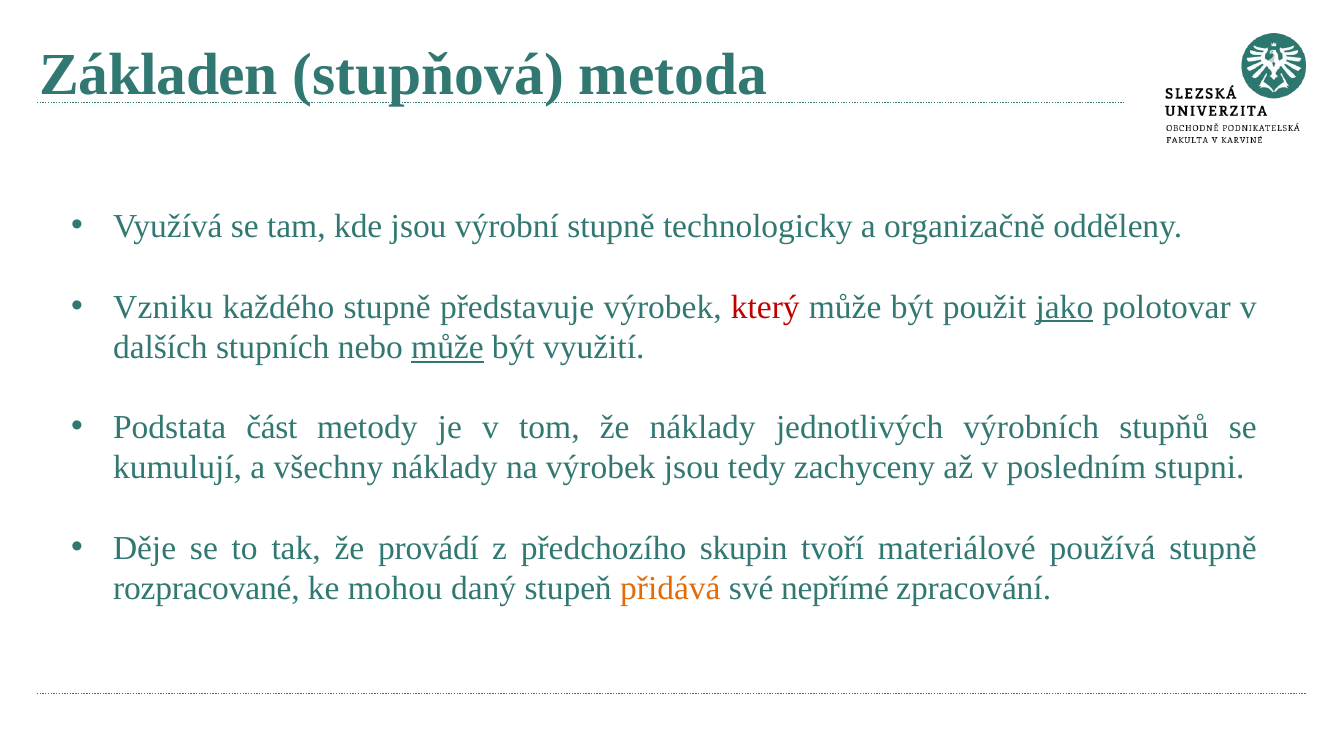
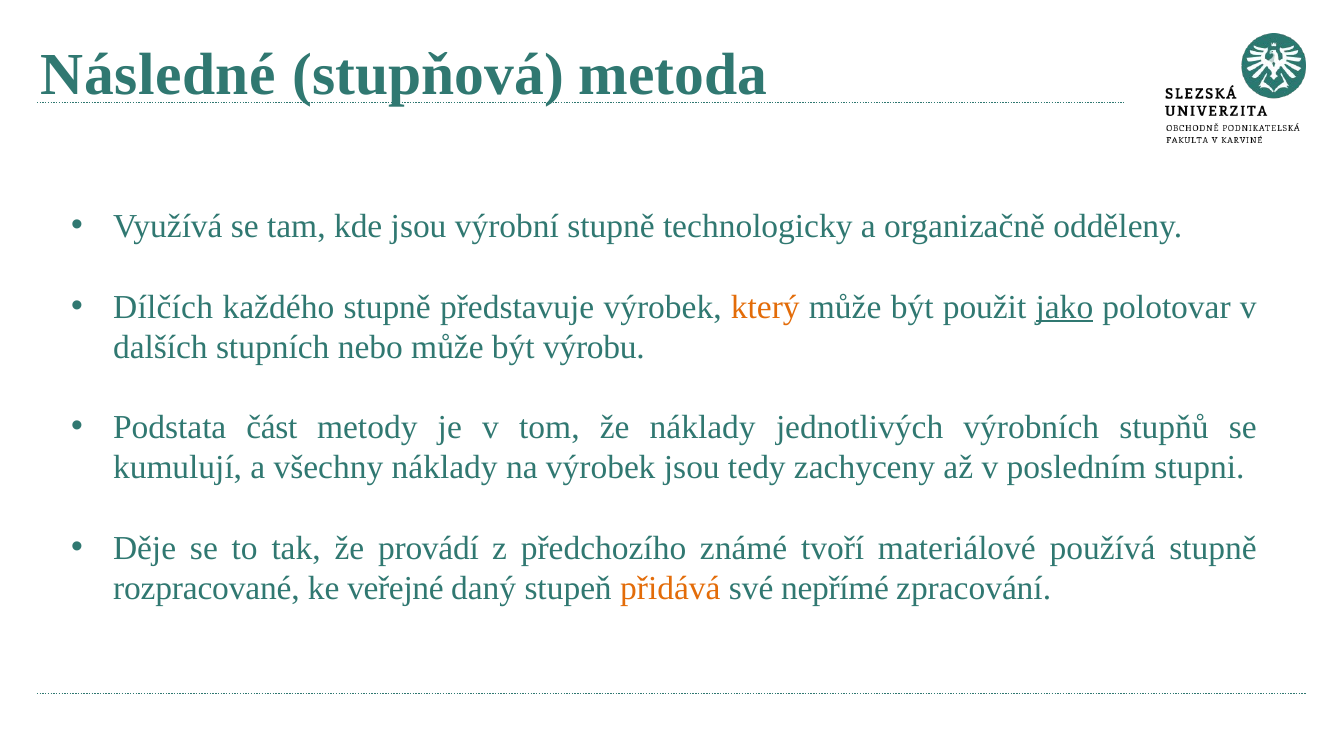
Základen: Základen -> Následné (158, 75)
Vzniku: Vzniku -> Dílčích (163, 307)
který colour: red -> orange (765, 307)
může underline: present -> none (447, 347)
využití: využití -> výrobu (594, 347)
skupin: skupin -> známé (744, 548)
mohou: mohou -> veřejné (395, 588)
